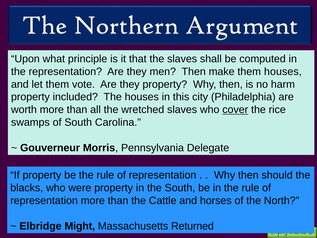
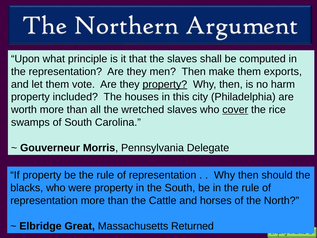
them houses: houses -> exports (283, 72)
property underline: none -> present (165, 84)
Might: Might -> Great (80, 226)
